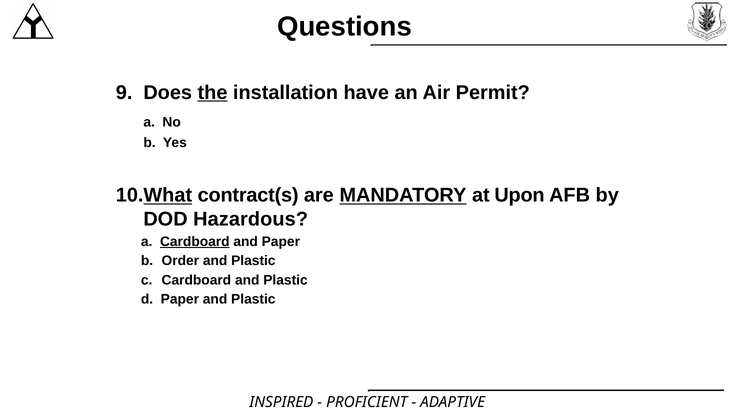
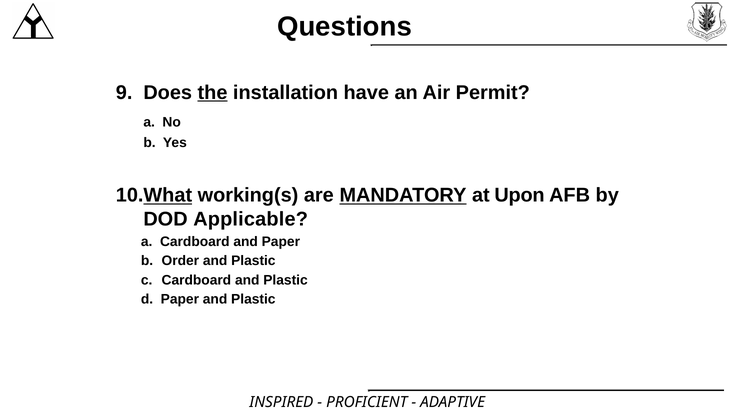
contract(s: contract(s -> working(s (248, 195)
Hazardous: Hazardous -> Applicable (251, 219)
Cardboard underline: present -> none (195, 242)
